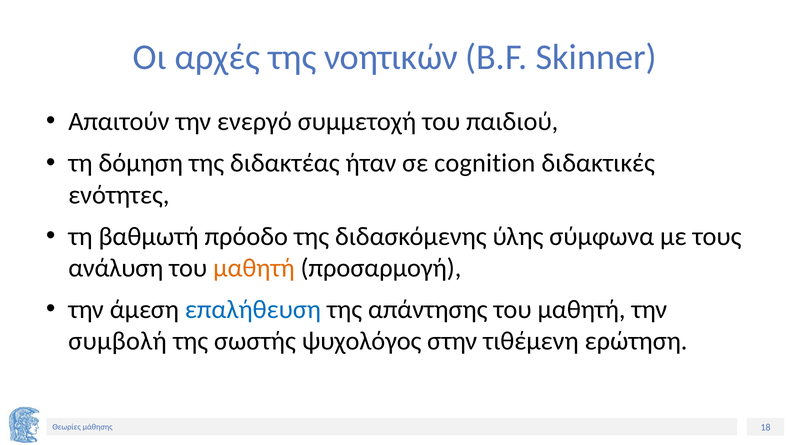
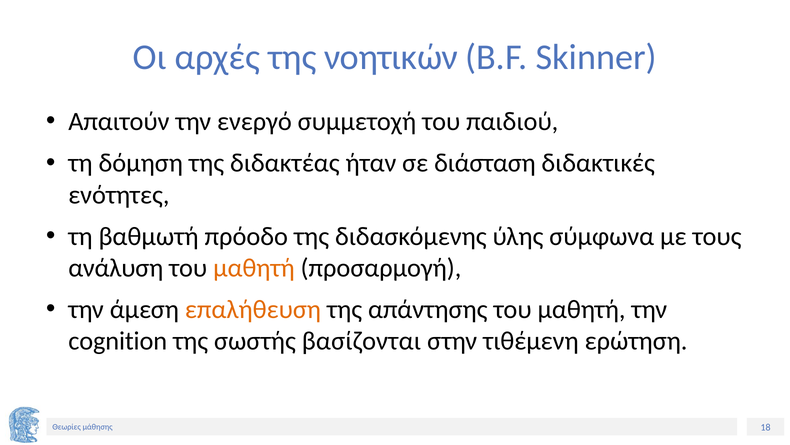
cognition: cognition -> διάσταση (485, 163)
επαλήθευση colour: blue -> orange (253, 309)
συμβολή: συμβολή -> cognition (118, 341)
ψυχολόγος: ψυχολόγος -> βασίζονται (361, 341)
